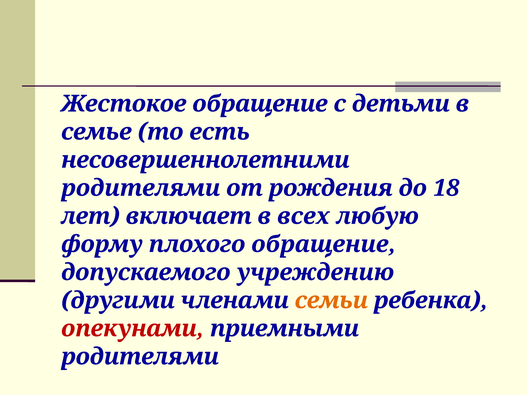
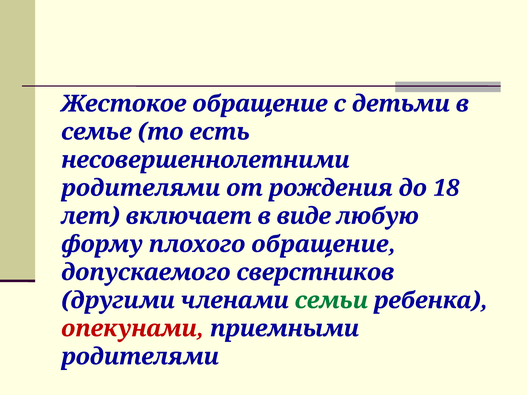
всех: всех -> виде (304, 216)
учреждению: учреждению -> сверстников (316, 273)
семьи colour: orange -> green (331, 301)
